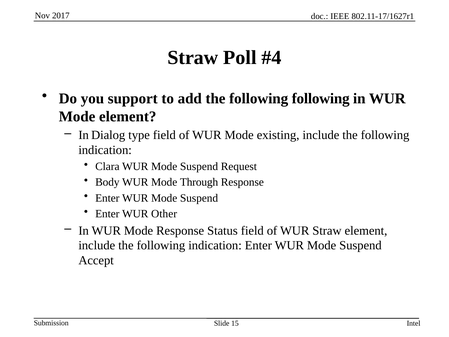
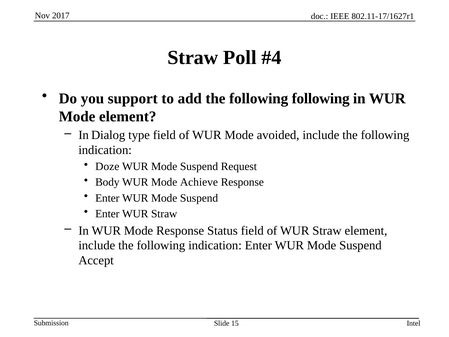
existing: existing -> avoided (278, 135)
Clara: Clara -> Doze (107, 166)
Through: Through -> Achieve (199, 182)
Enter WUR Other: Other -> Straw (164, 214)
